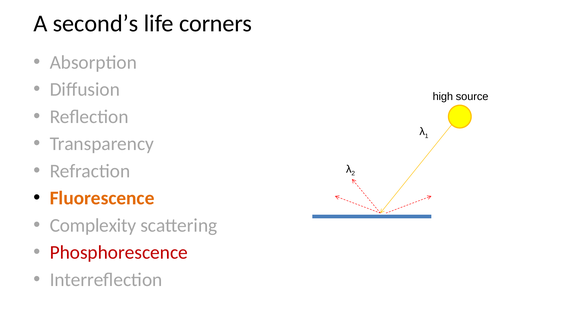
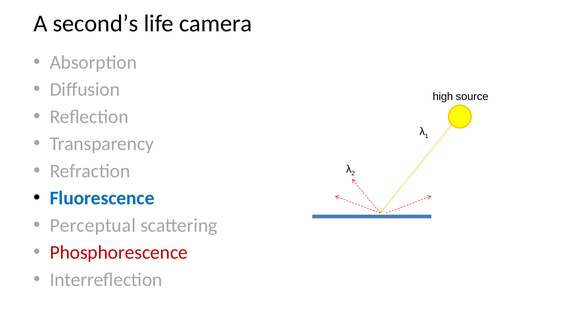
corners: corners -> camera (216, 23)
Fluorescence colour: orange -> blue (102, 198)
Complexity: Complexity -> Perceptual (93, 225)
